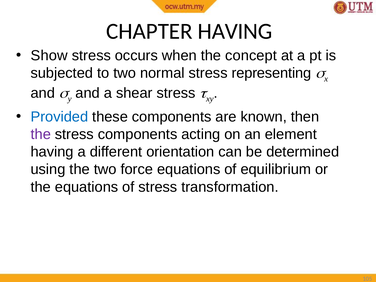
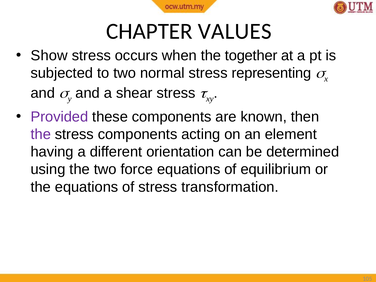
CHAPTER HAVING: HAVING -> VALUES (235, 31)
concept: concept -> together (251, 56)
Provided colour: blue -> purple (59, 117)
